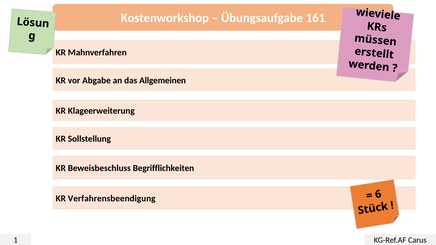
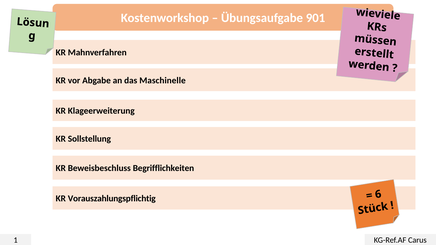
161: 161 -> 901 (315, 18)
Allgemeinen: Allgemeinen -> Maschinelle (163, 80)
Verfahrensbeendigung: Verfahrensbeendigung -> Vorauszahlungspflichtig (112, 199)
